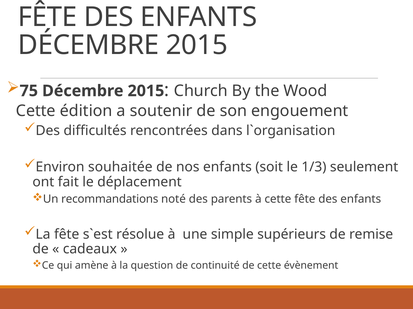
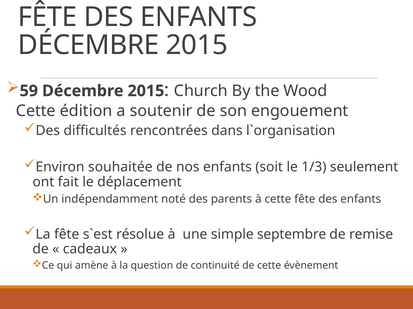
75: 75 -> 59 (29, 91)
recommandations: recommandations -> indépendamment (110, 199)
supérieurs: supérieurs -> septembre (292, 235)
